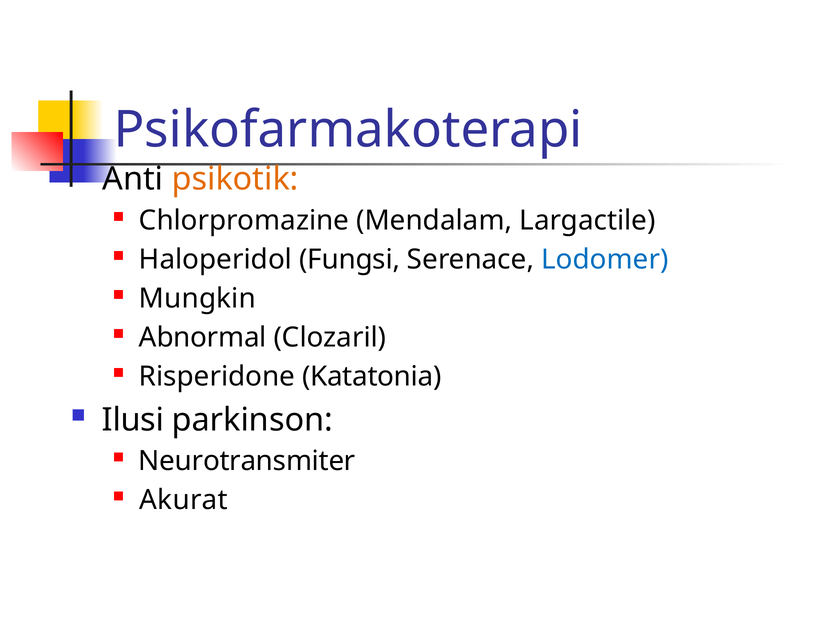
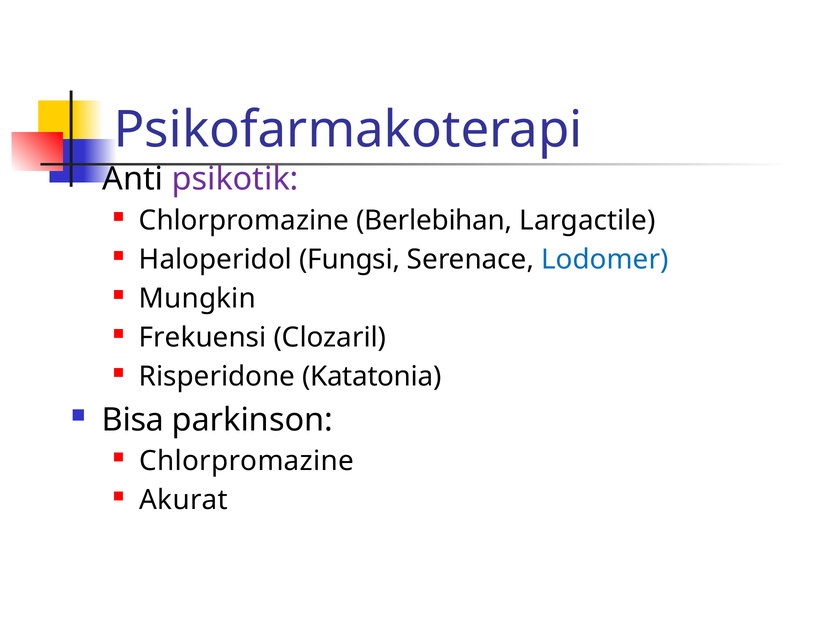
psikotik colour: orange -> purple (235, 179)
Mendalam: Mendalam -> Berlebihan (434, 221)
Abnormal: Abnormal -> Frekuensi (203, 338)
Ilusi: Ilusi -> Bisa (133, 420)
Neurotransmiter: Neurotransmiter -> Chlorpromazine (247, 461)
